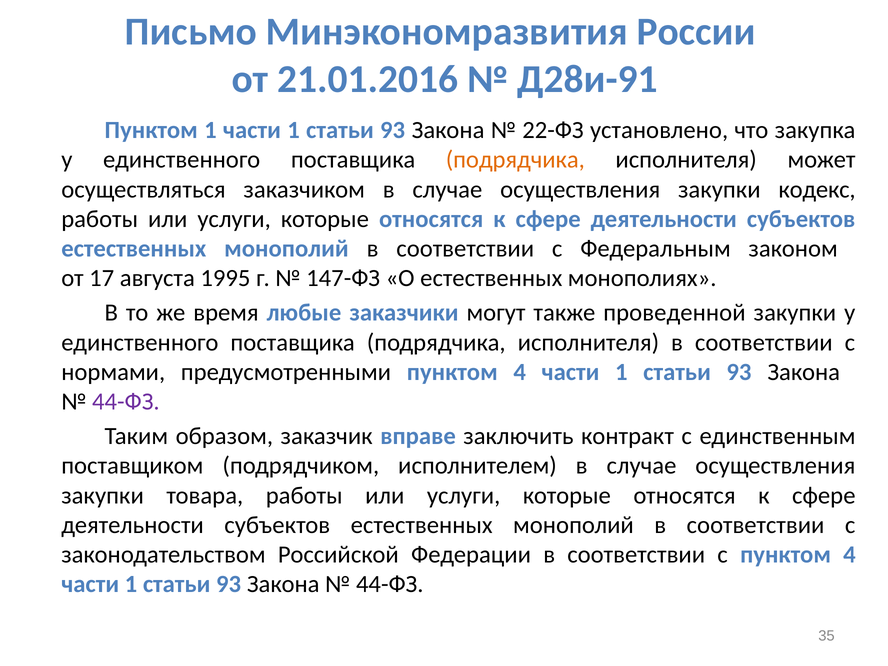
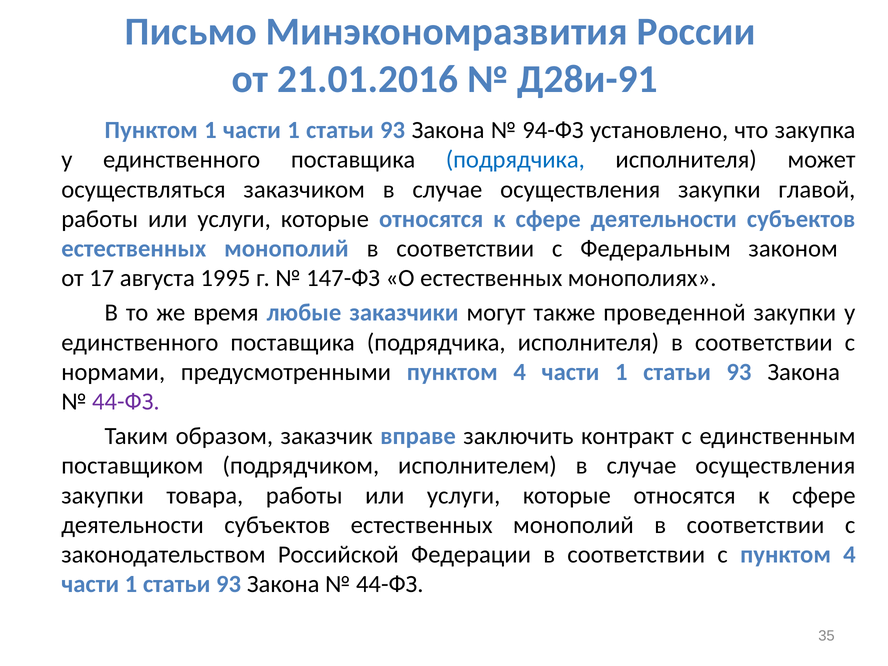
22-ФЗ: 22-ФЗ -> 94-ФЗ (553, 130)
подрядчика colour: orange -> blue (515, 160)
кодекс: кодекс -> главой (817, 189)
